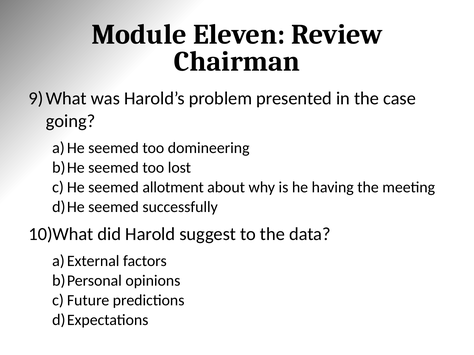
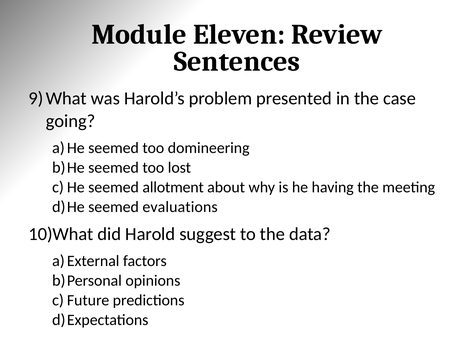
Chairman: Chairman -> Sentences (237, 62)
successfully: successfully -> evaluations (180, 207)
